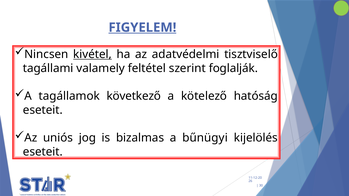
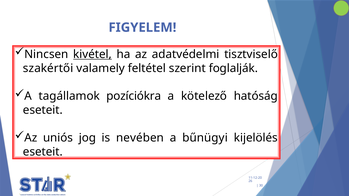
FIGYELEM underline: present -> none (142, 28)
tagállami: tagállami -> szakértői (48, 68)
következő: következő -> pozíciókra (134, 96)
bizalmas: bizalmas -> nevében (140, 138)
